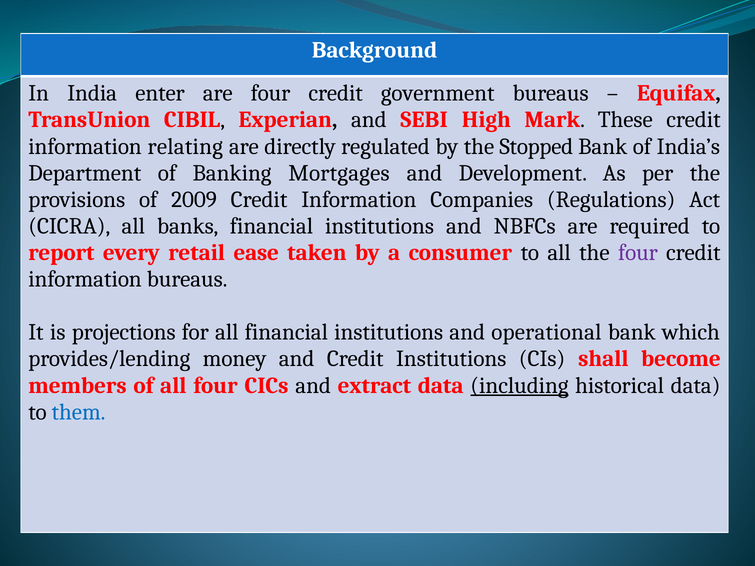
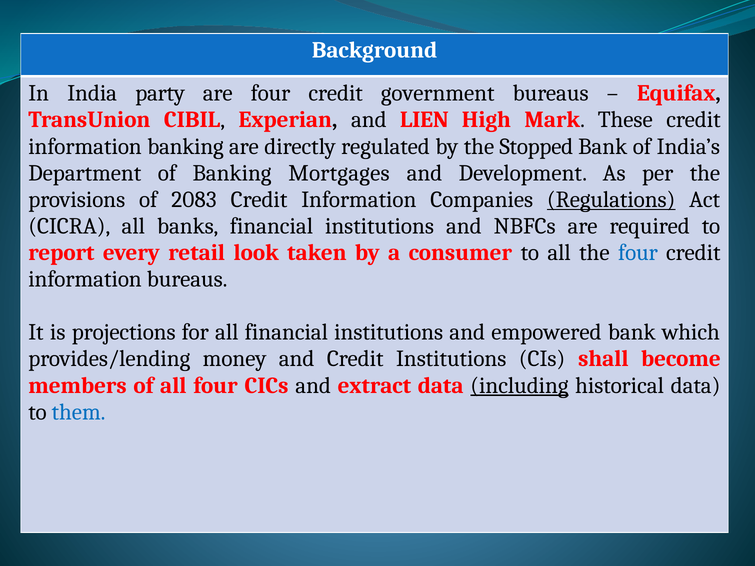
enter: enter -> party (160, 93)
SEBI: SEBI -> LIEN (424, 120)
information relating: relating -> banking (185, 146)
2009: 2009 -> 2083 (194, 200)
Regulations underline: none -> present (611, 200)
ease: ease -> look (256, 253)
four colour: purple -> blue (638, 253)
operational: operational -> empowered (546, 332)
